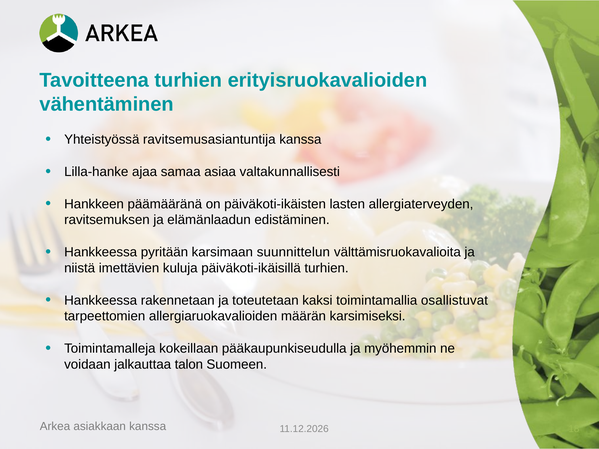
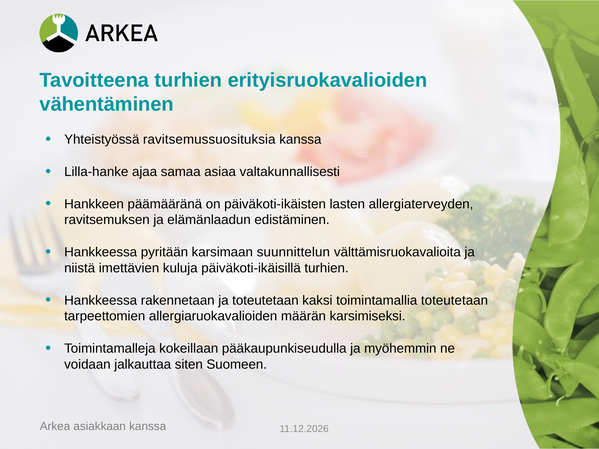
ravitsemusasiantuntija: ravitsemusasiantuntija -> ravitsemussuosituksia (209, 140)
toimintamallia osallistuvat: osallistuvat -> toteutetaan (455, 301)
talon: talon -> siten (189, 365)
